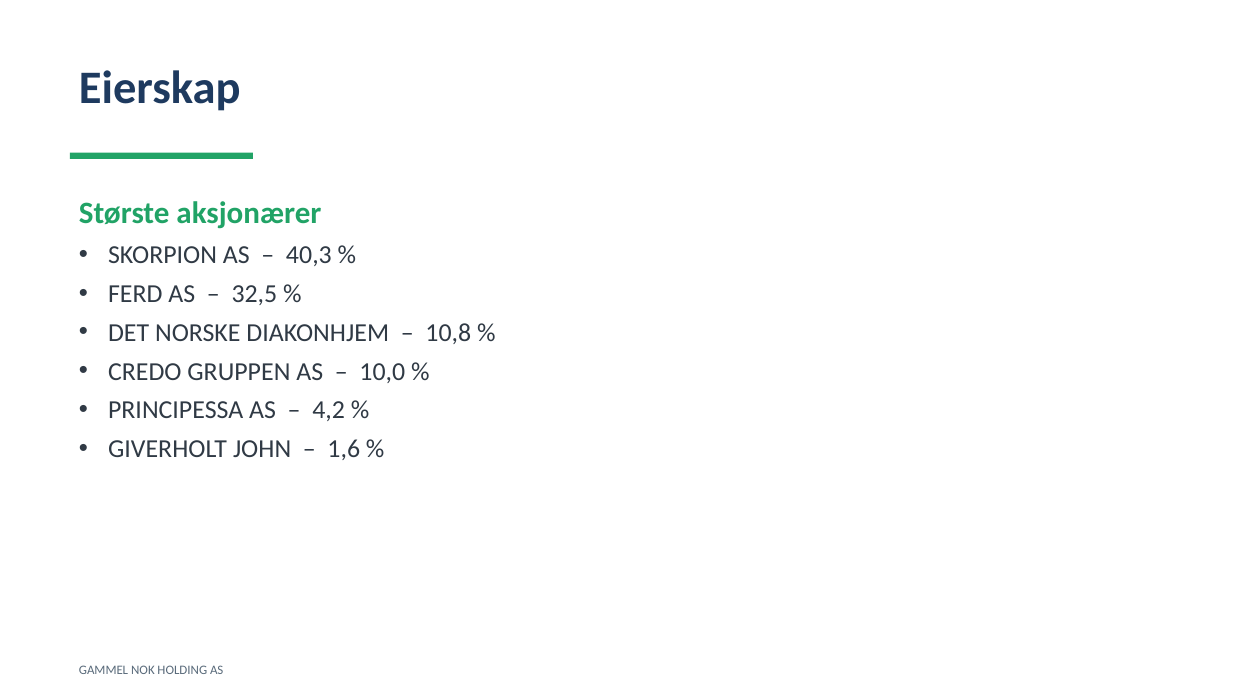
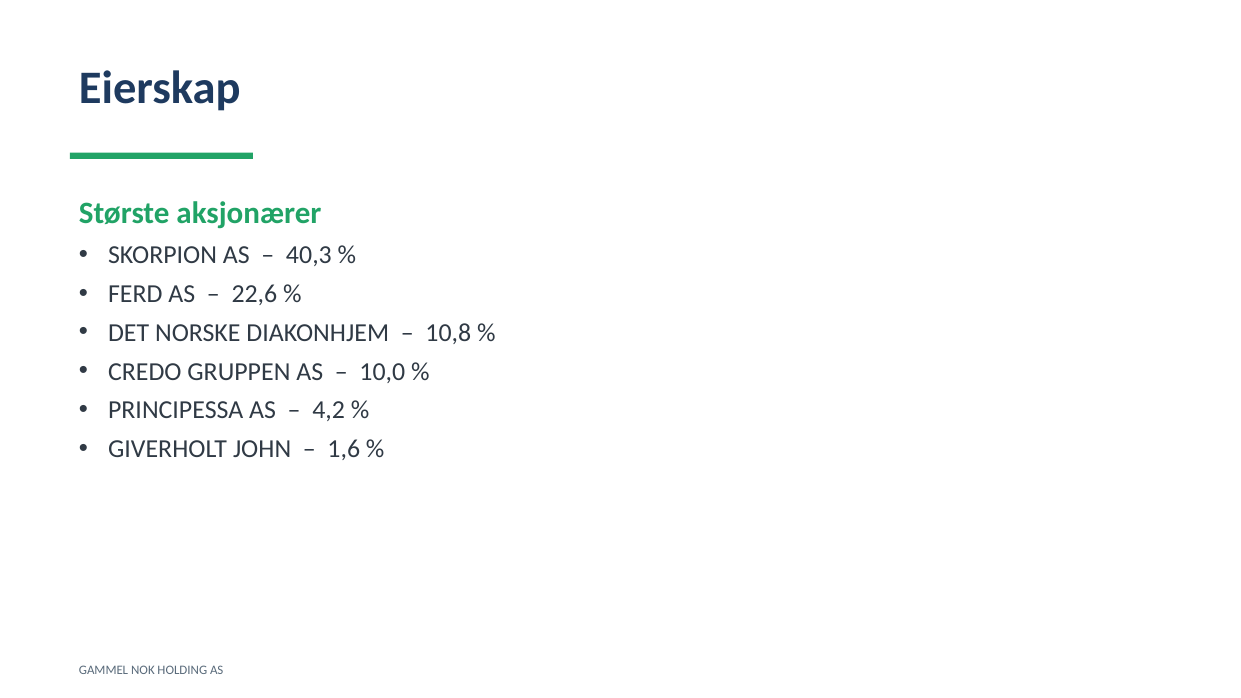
32,5: 32,5 -> 22,6 (254, 294)
